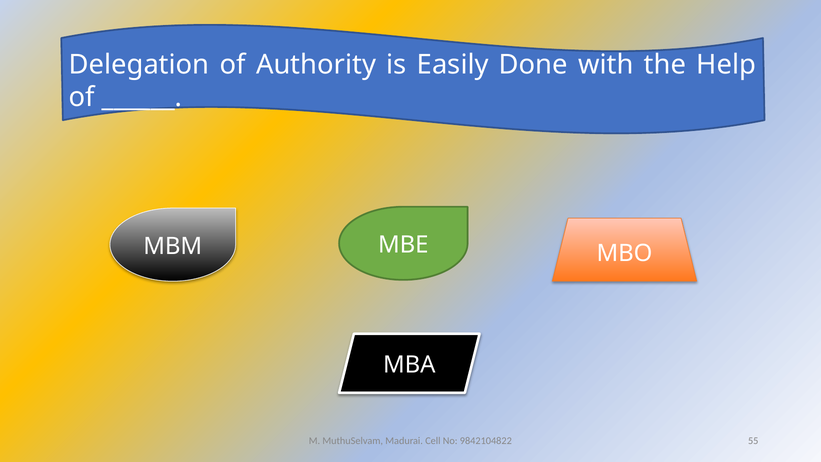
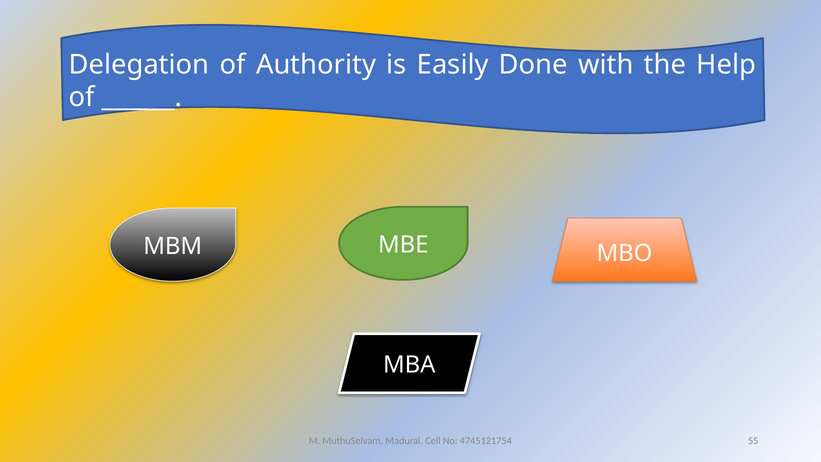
9842104822: 9842104822 -> 4745121754 (486, 441)
